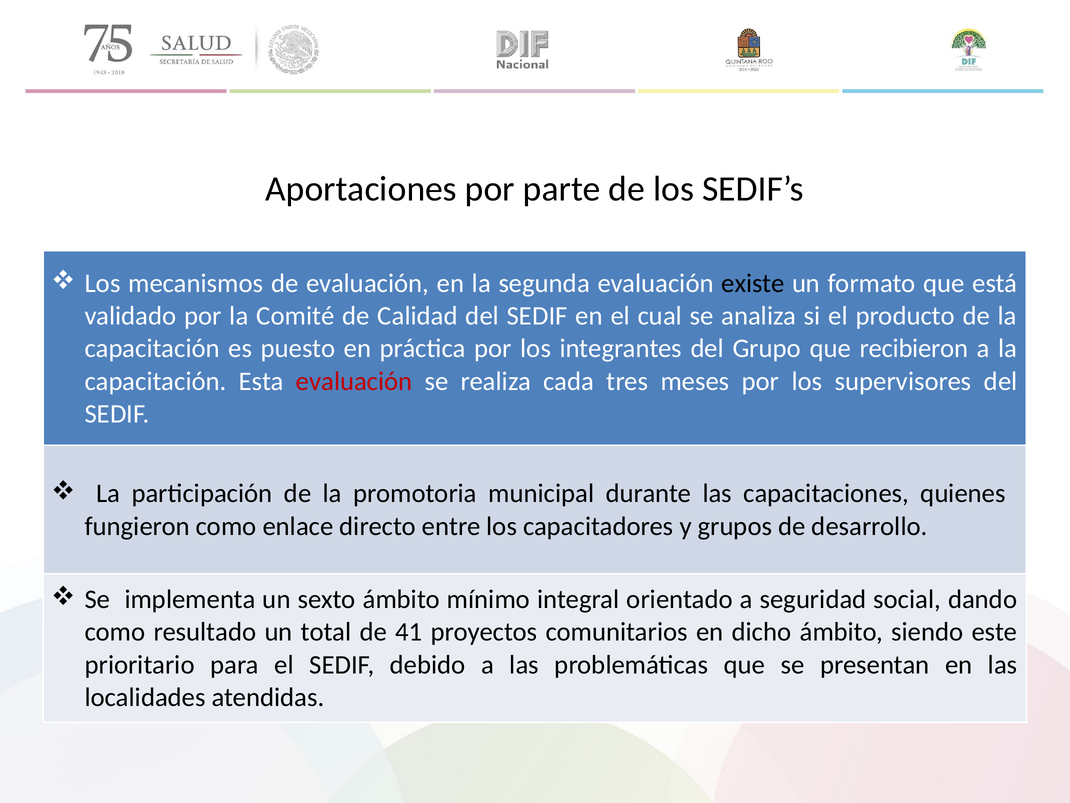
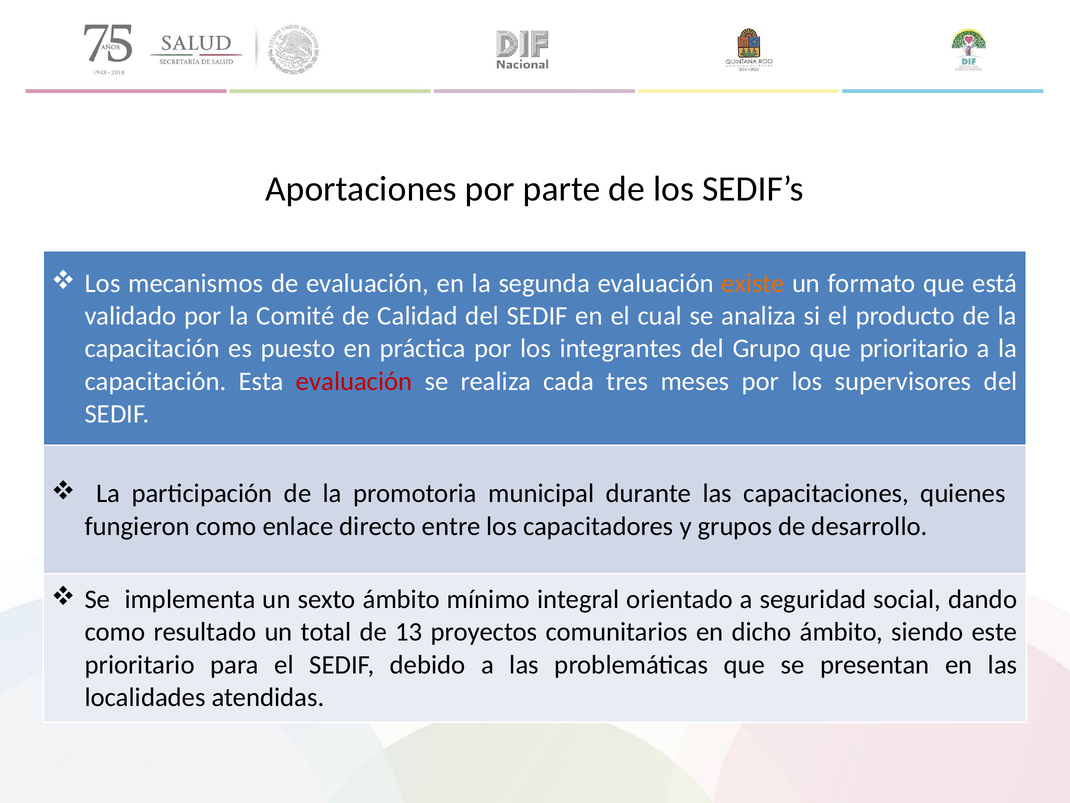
existe colour: black -> orange (753, 283)
que recibieron: recibieron -> prioritario (914, 348)
41: 41 -> 13 (409, 632)
